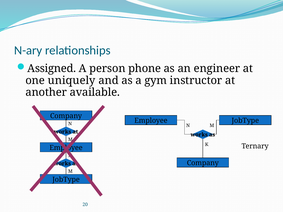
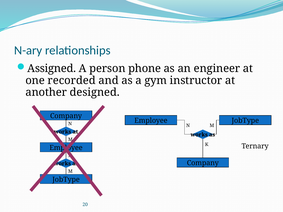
uniquely: uniquely -> recorded (72, 80)
available: available -> designed (95, 92)
